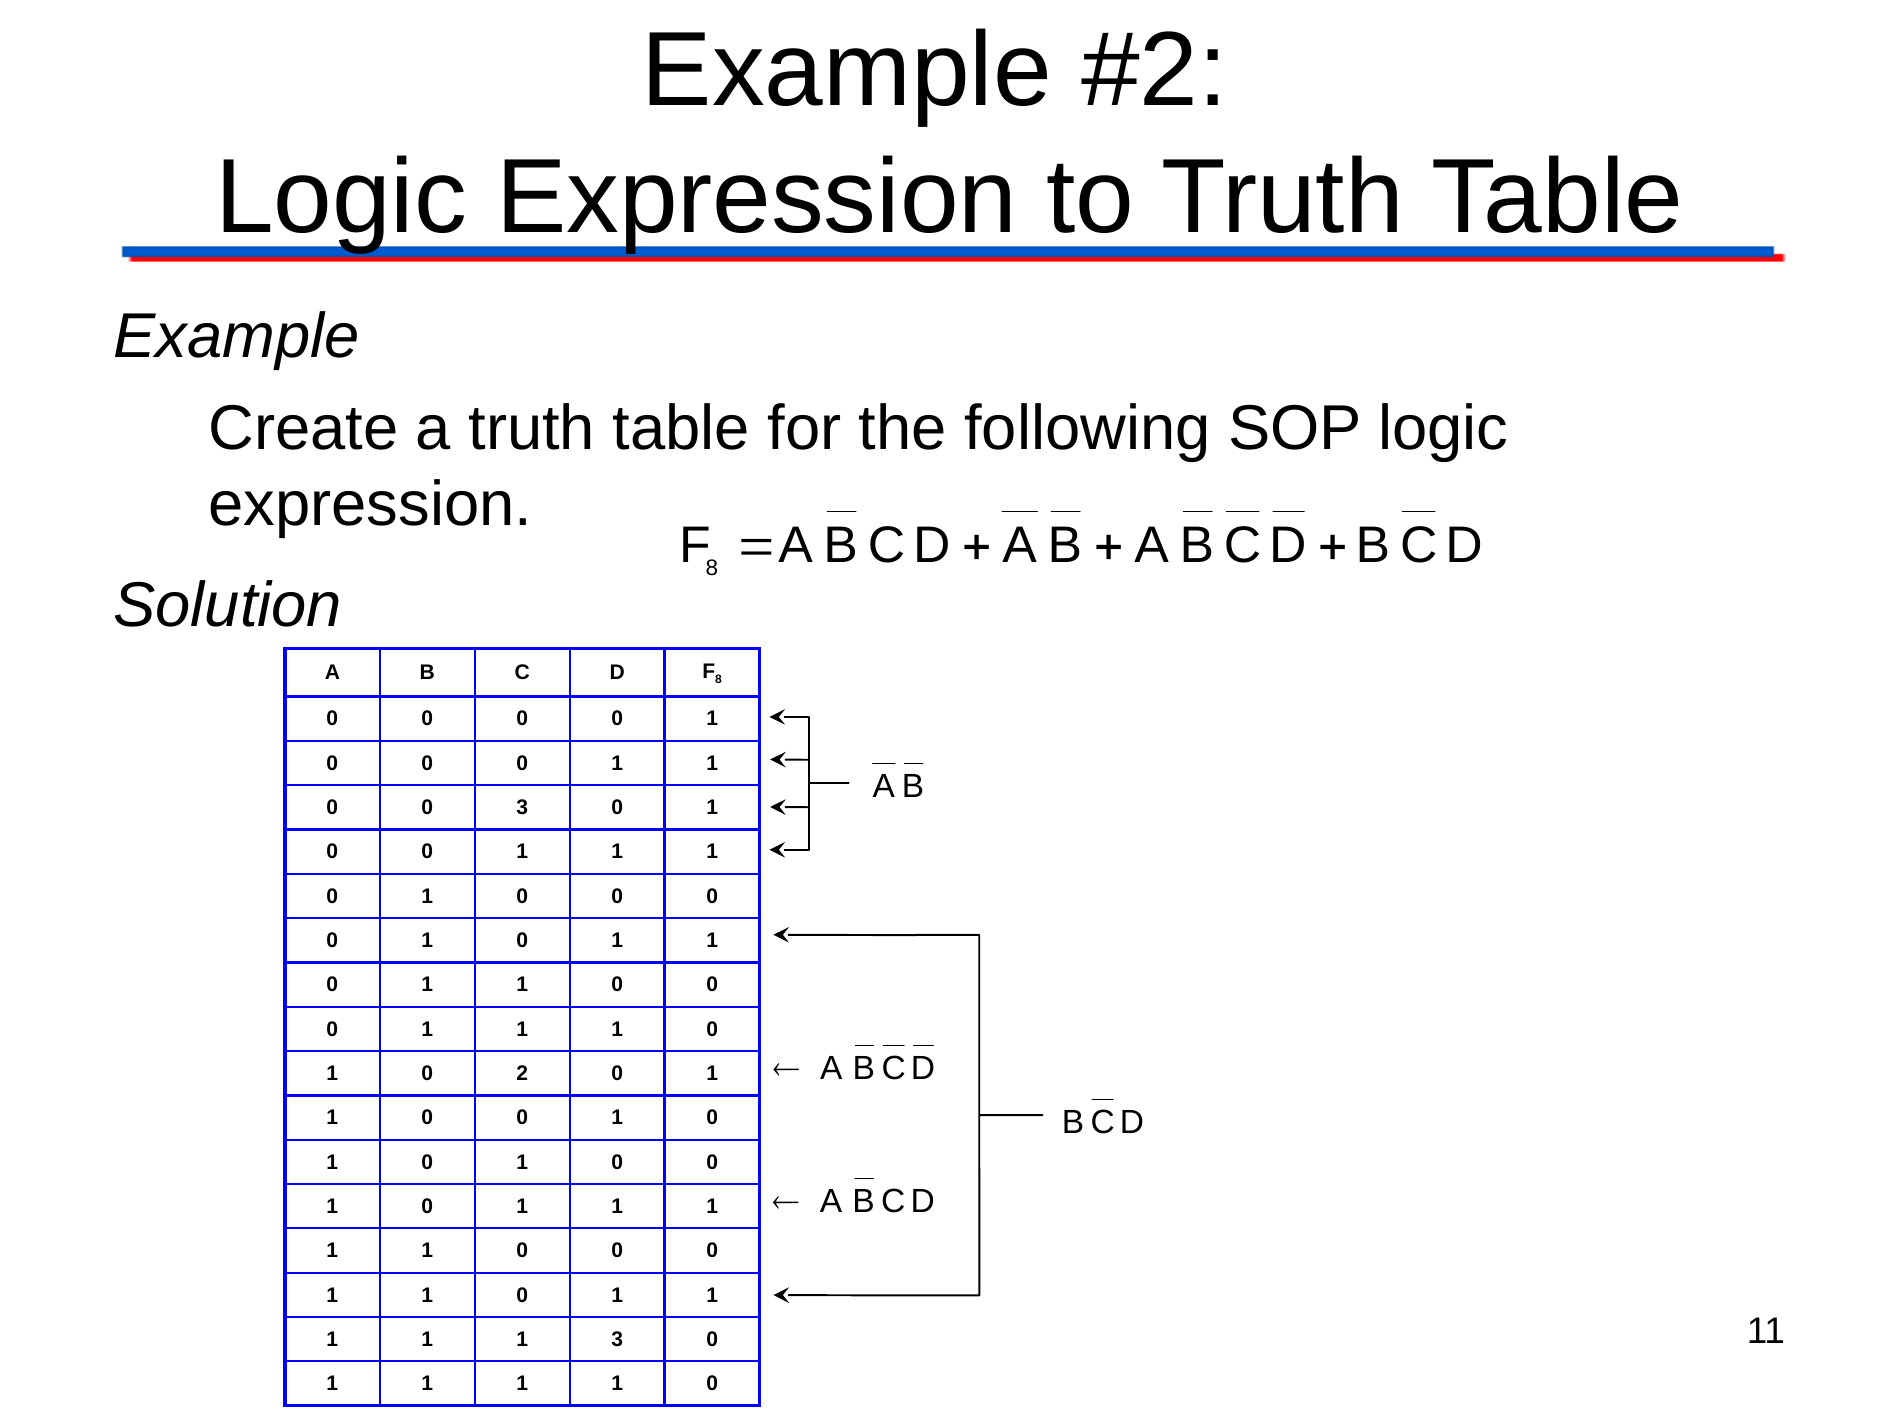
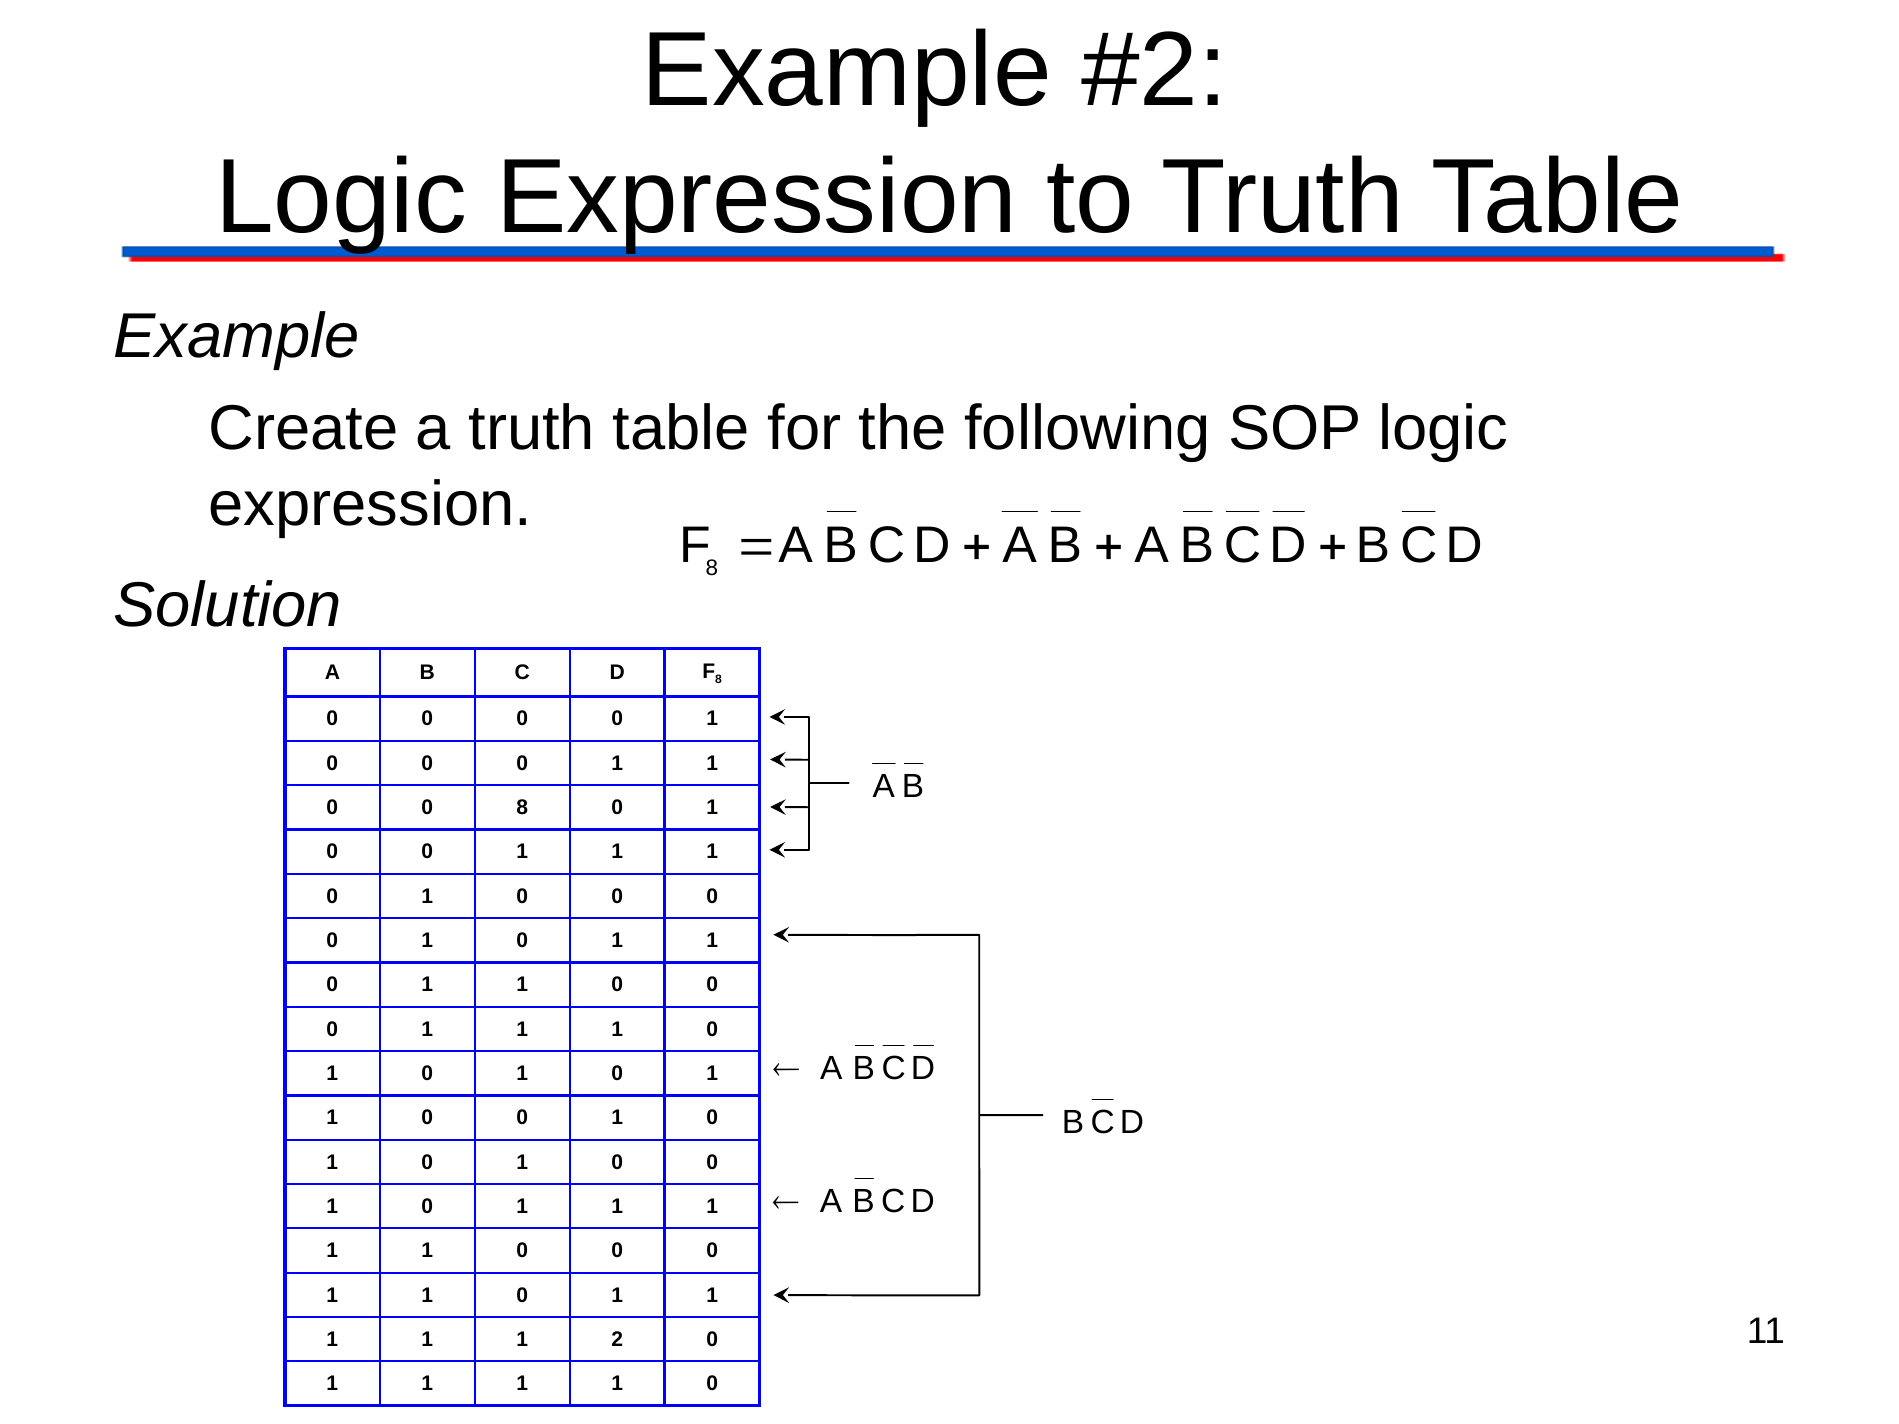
0 3: 3 -> 8 (522, 808)
2: 2 -> 1 (522, 1074)
1 3: 3 -> 2 (617, 1340)
